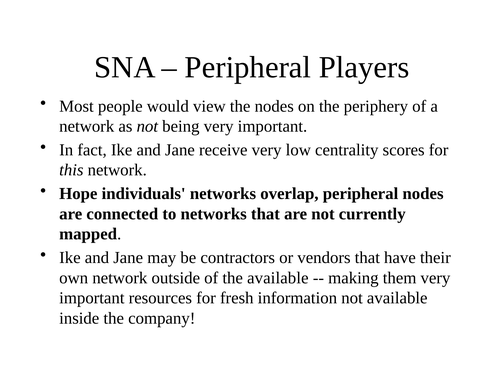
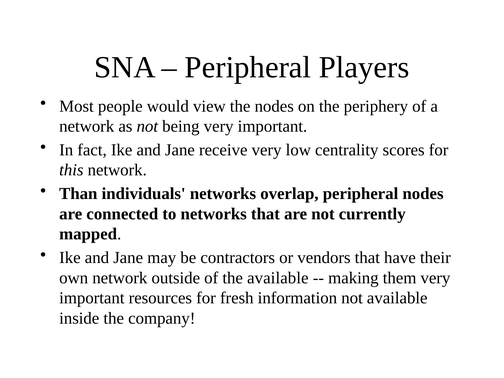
Hope: Hope -> Than (78, 194)
